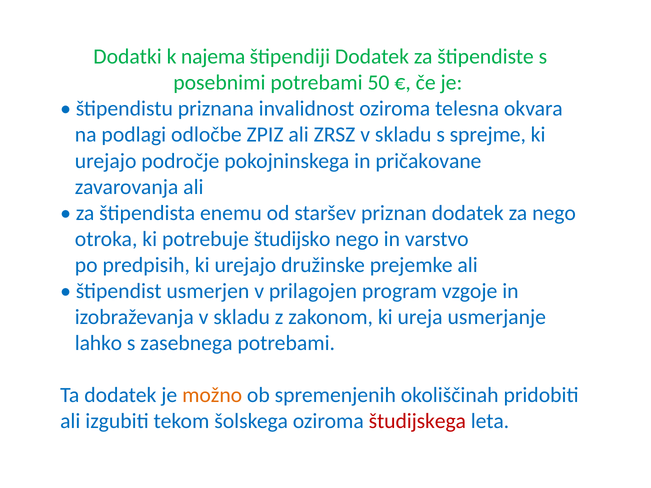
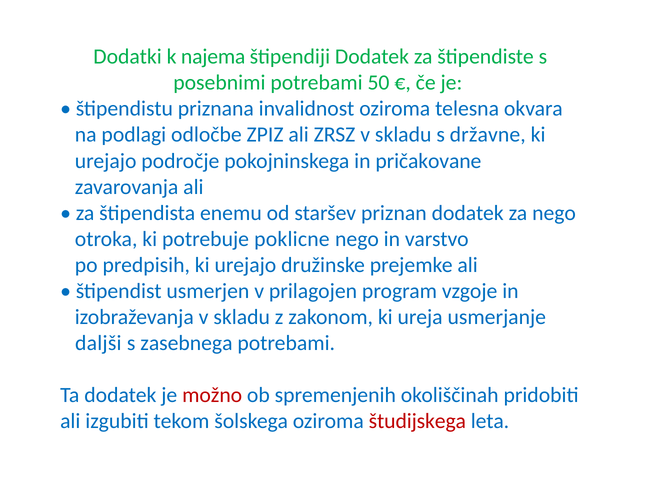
sprejme: sprejme -> državne (488, 135)
študijsko: študijsko -> poklicne (292, 239)
lahko: lahko -> daljši (98, 343)
možno colour: orange -> red (212, 395)
